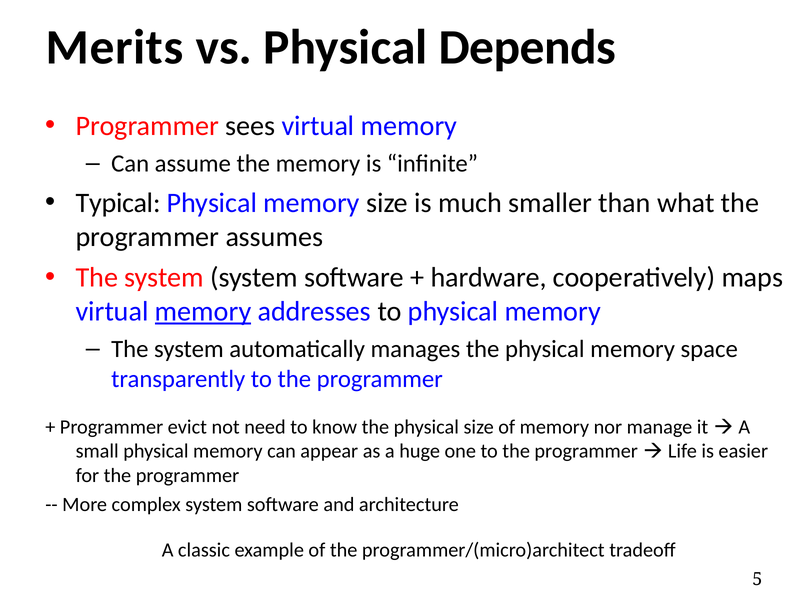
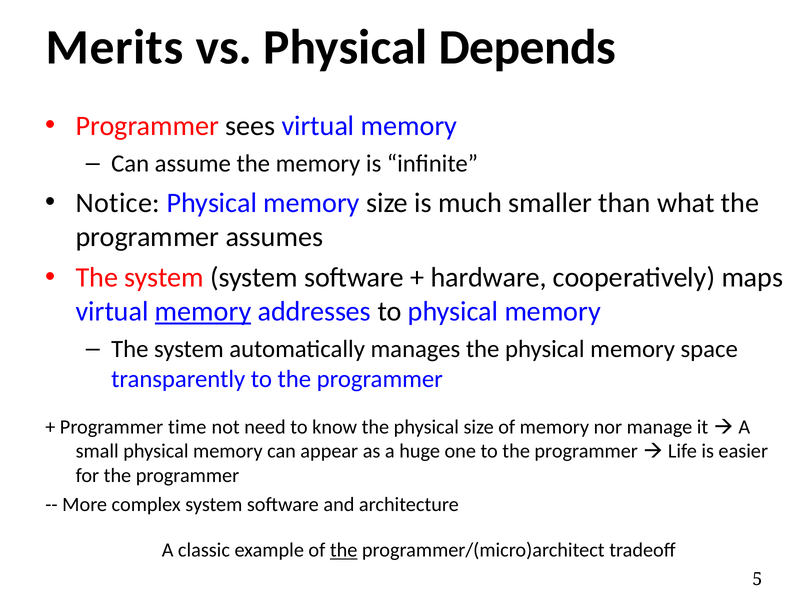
Typical: Typical -> Notice (118, 203)
evict: evict -> time (187, 427)
the underline: none -> present (344, 551)
